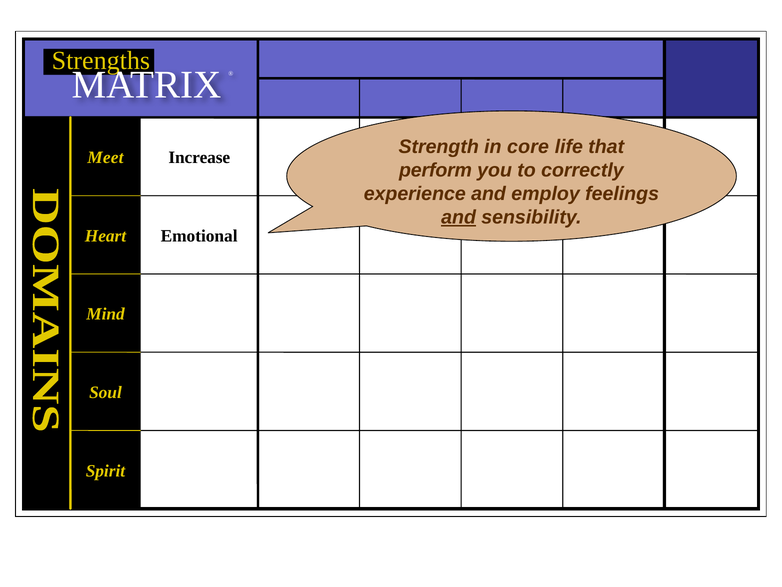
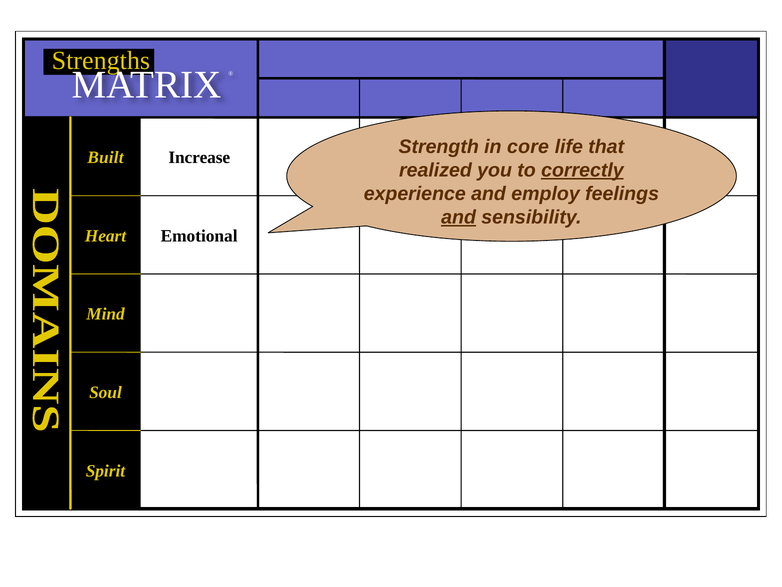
Meet: Meet -> Built (105, 158)
perform: perform -> realized (435, 170)
correctly underline: none -> present (582, 170)
